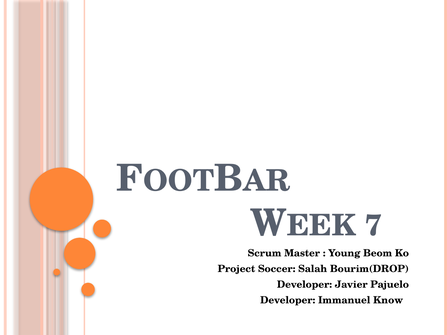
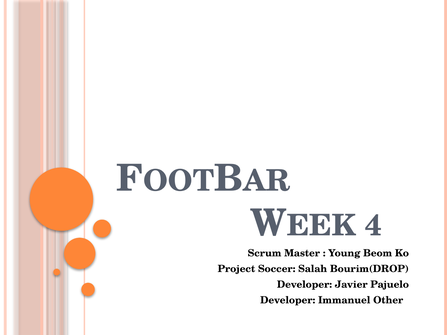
7: 7 -> 4 (373, 226)
Know: Know -> Other (388, 300)
